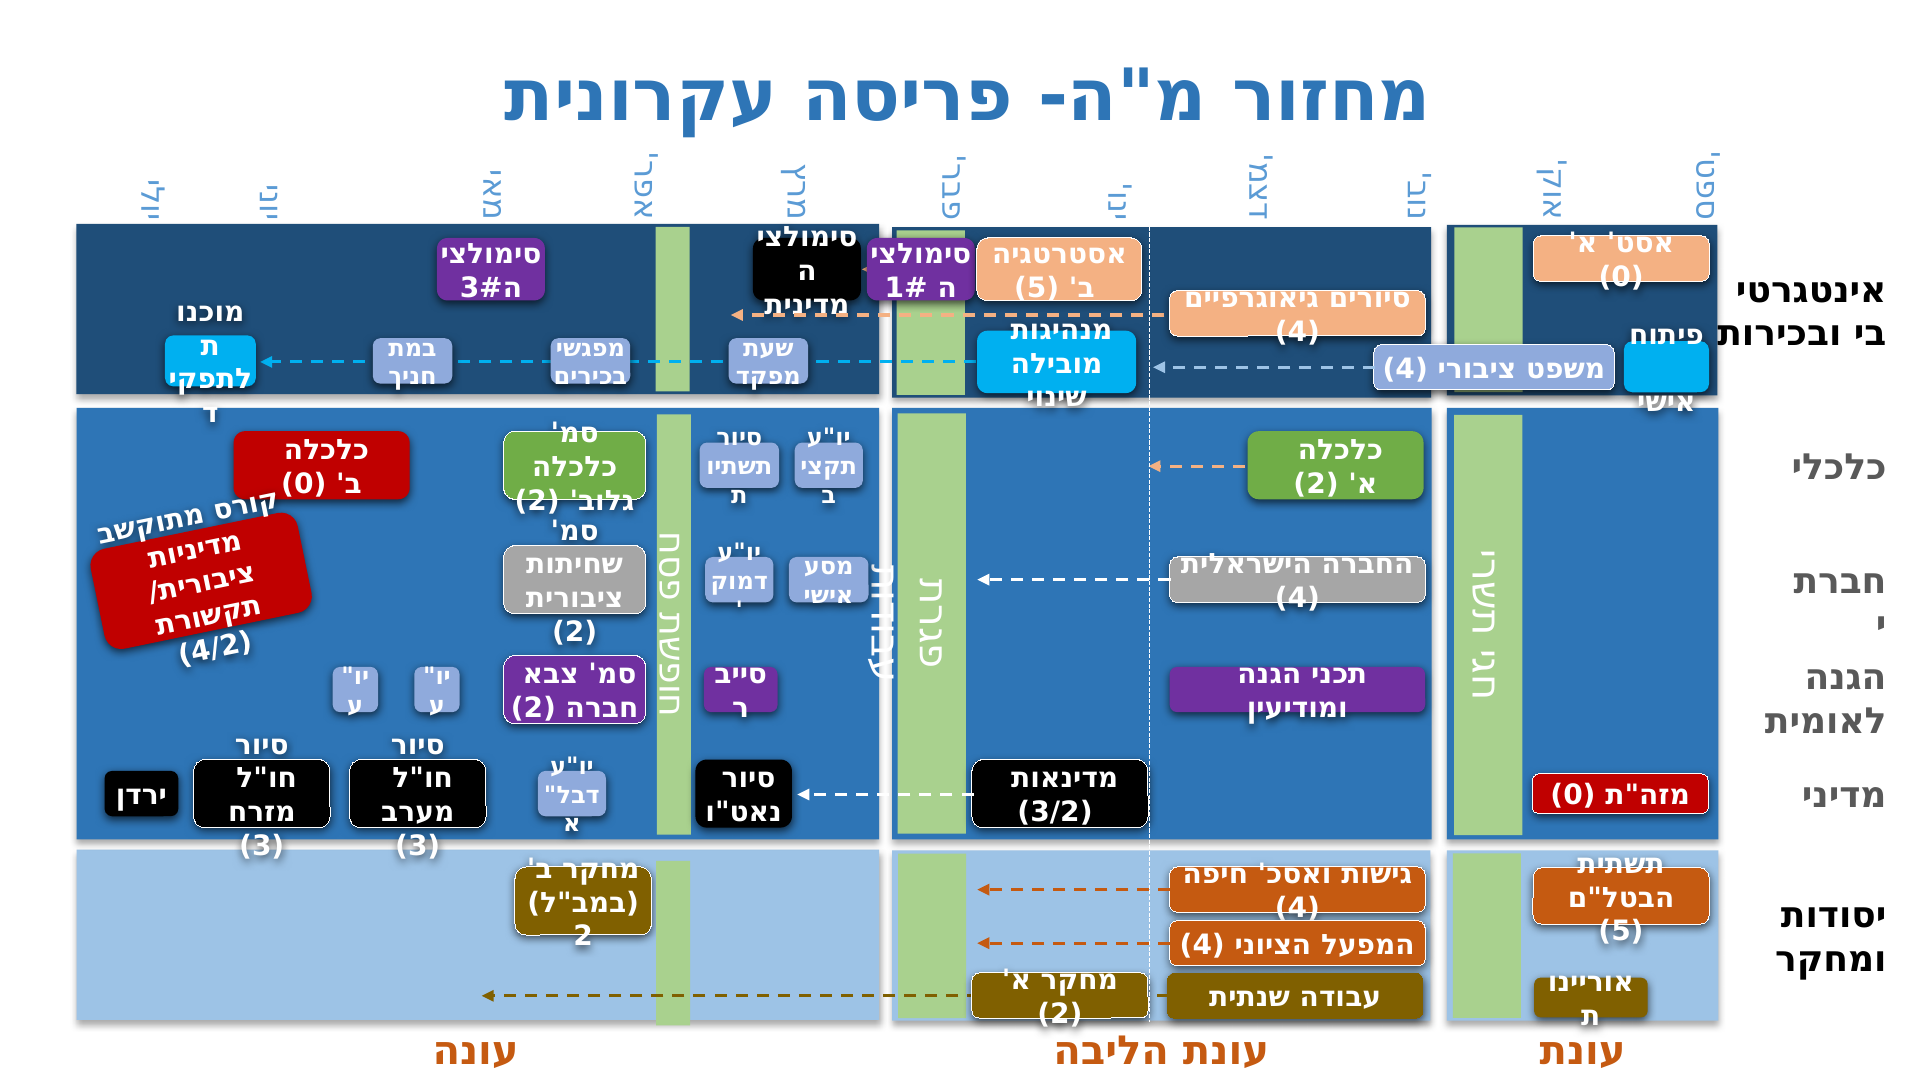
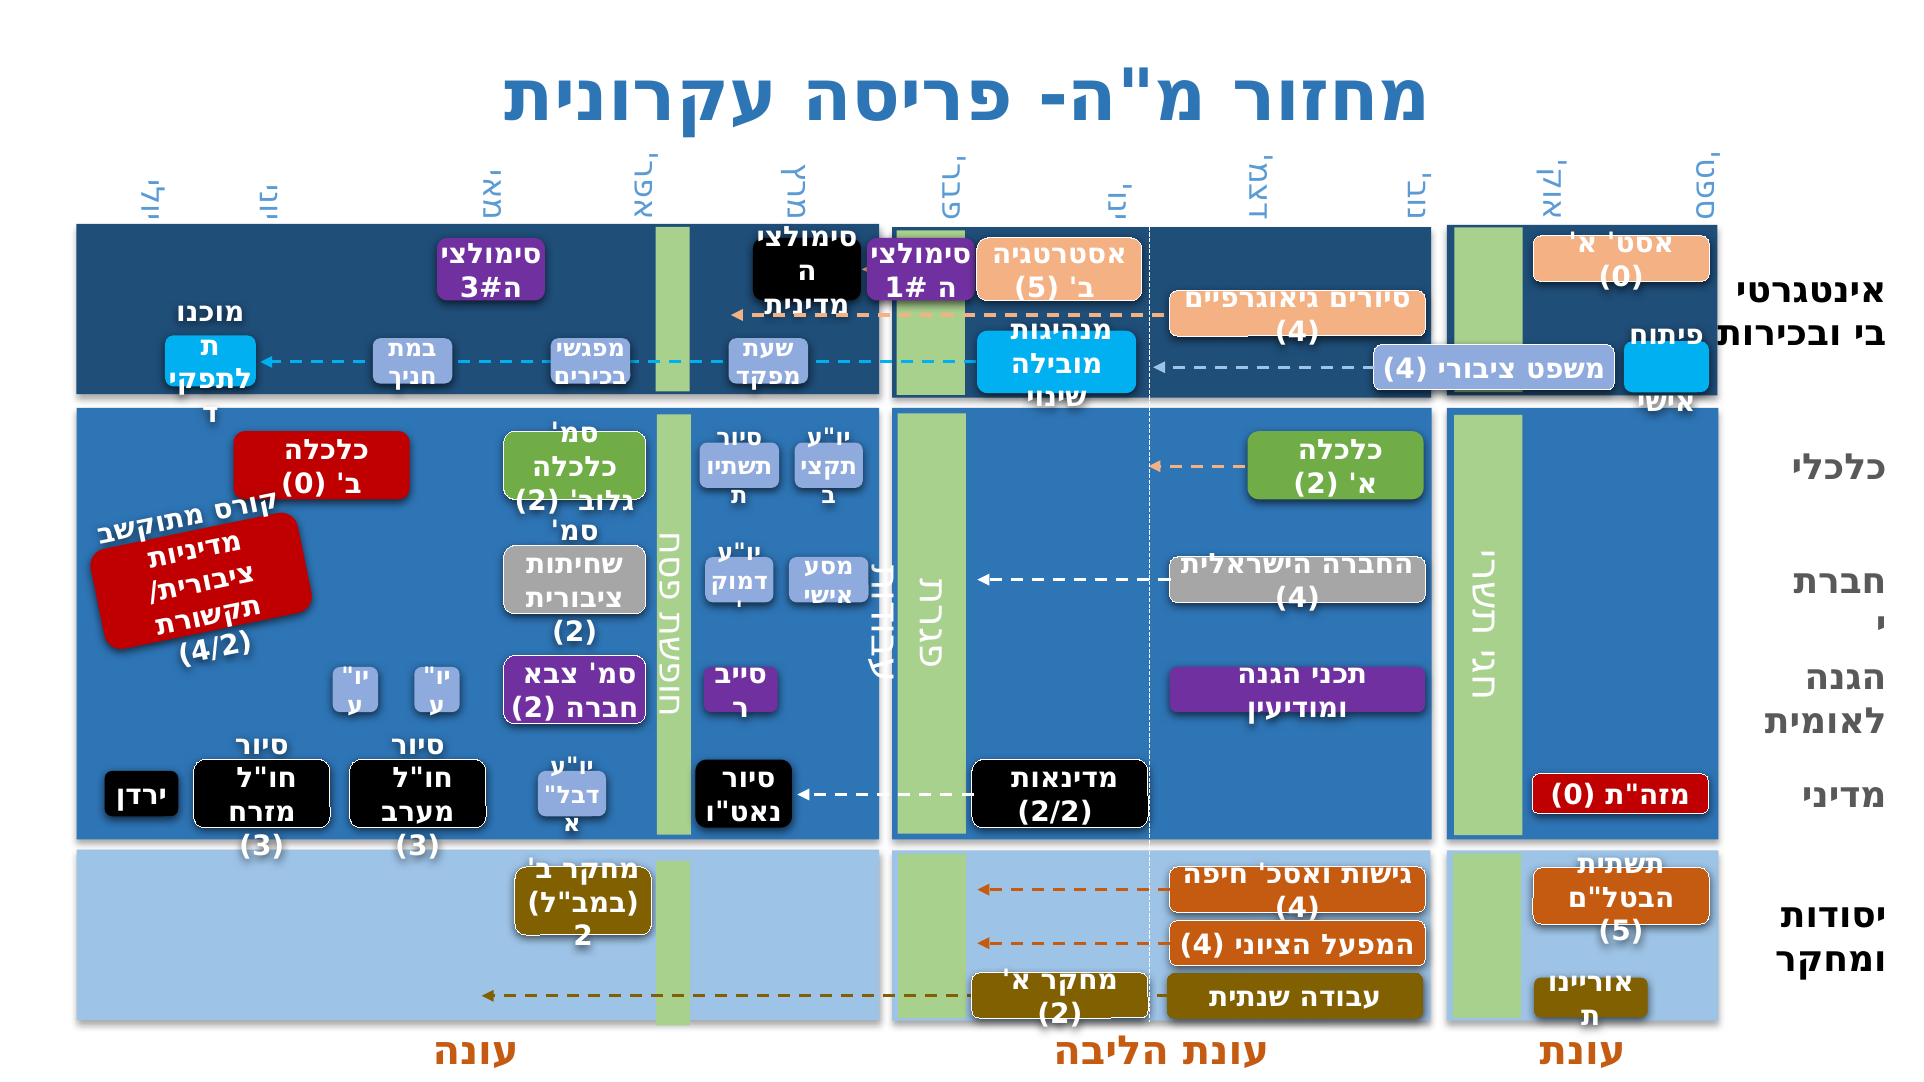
3/2: 3/2 -> 2/2 (1055, 813)
